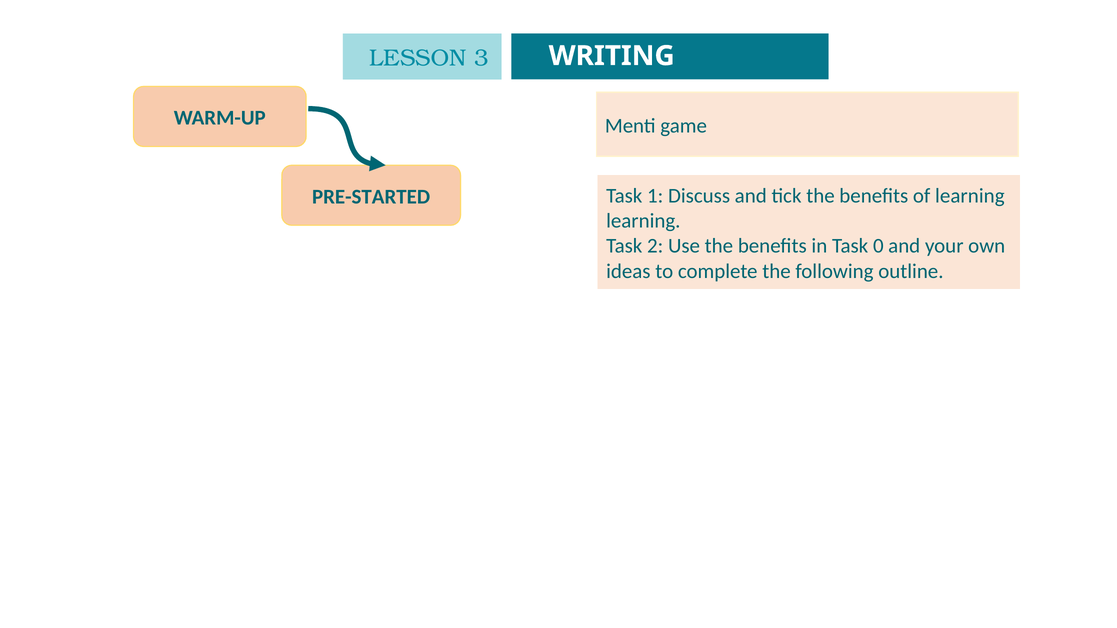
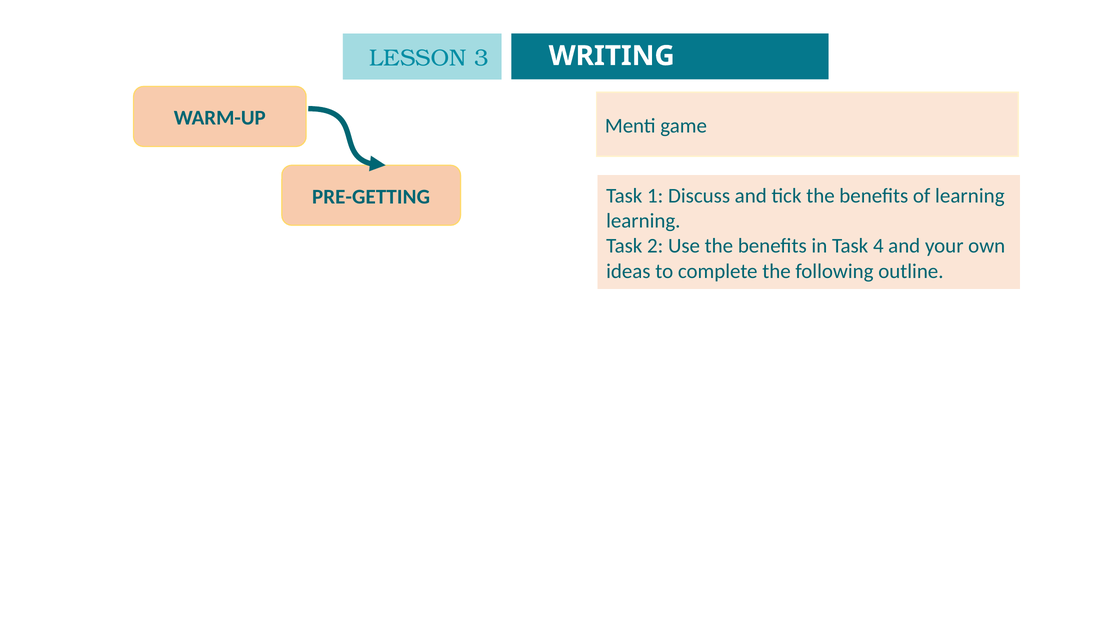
PRE-STARTED: PRE-STARTED -> PRE-GETTING (371, 197)
0: 0 -> 4 (878, 246)
